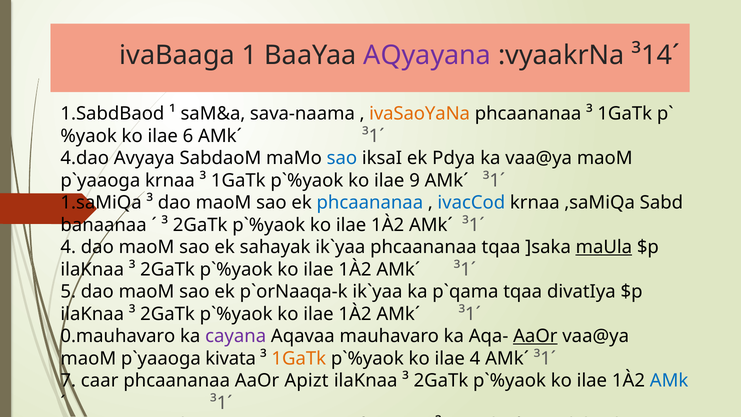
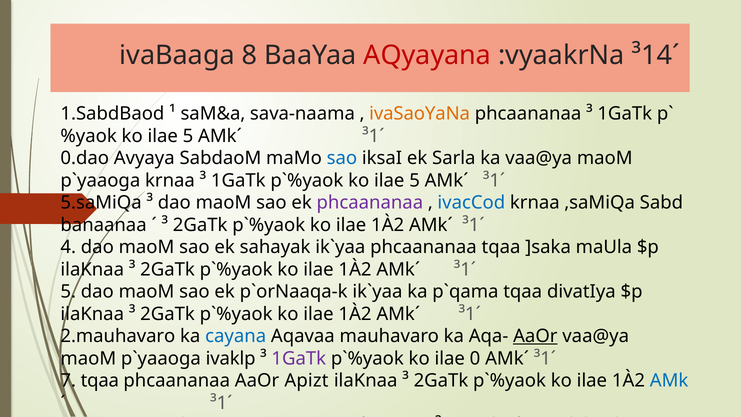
ivaBaaga 1: 1 -> 8 (250, 56)
AQyayana colour: purple -> red (427, 56)
%yaok ko ilae 6: 6 -> 5 (188, 136)
4.dao: 4.dao -> 0.dao (85, 158)
Pdya: Pdya -> Sarla (454, 158)
9: 9 -> 5 (415, 180)
1.saMiQa: 1.saMiQa -> 5.saMiQa (101, 203)
phcaananaa colour: blue -> purple (370, 203)
maUla underline: present -> none (604, 247)
0.mauhavaro: 0.mauhavaro -> 2.mauhavaro (118, 336)
cayana colour: purple -> blue (236, 336)
kivata: kivata -> ivaklp (231, 358)
1GaTk colour: orange -> purple (299, 358)
ilae 4: 4 -> 0 (475, 358)
7 caar: caar -> tqaa (100, 380)
